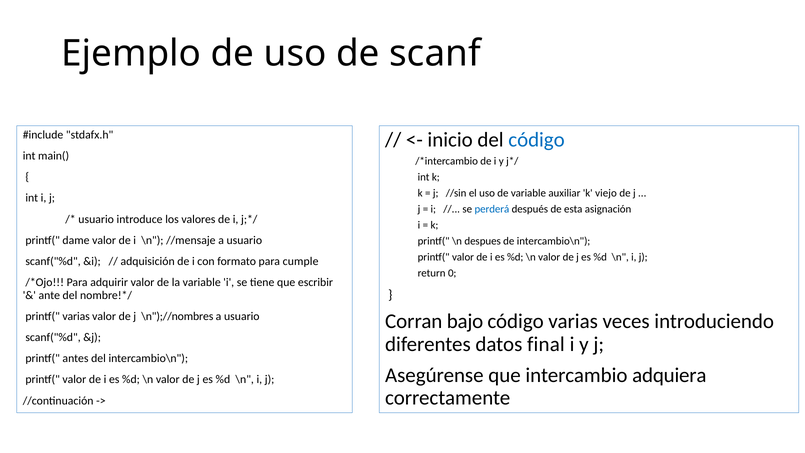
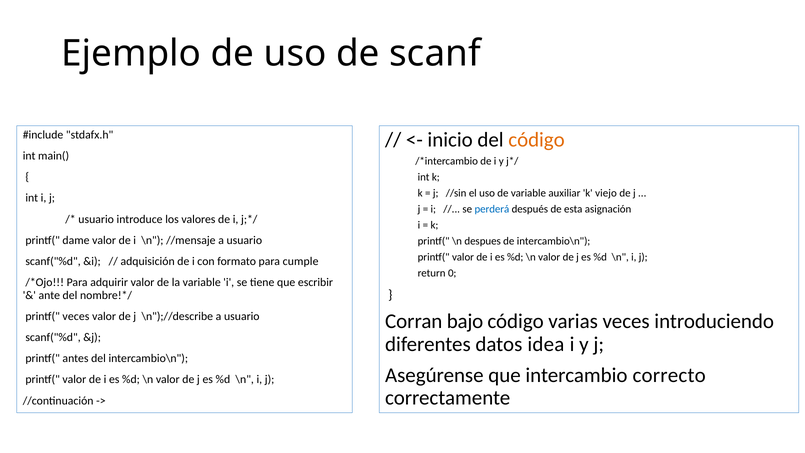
código colour: blue -> orange (537, 140)
printf( varias: varias -> veces (76, 316)
\n");//nombres: \n");//nombres -> \n");//describe (177, 316)
final: final -> idea (546, 344)
adquiera: adquiera -> correcto (669, 375)
